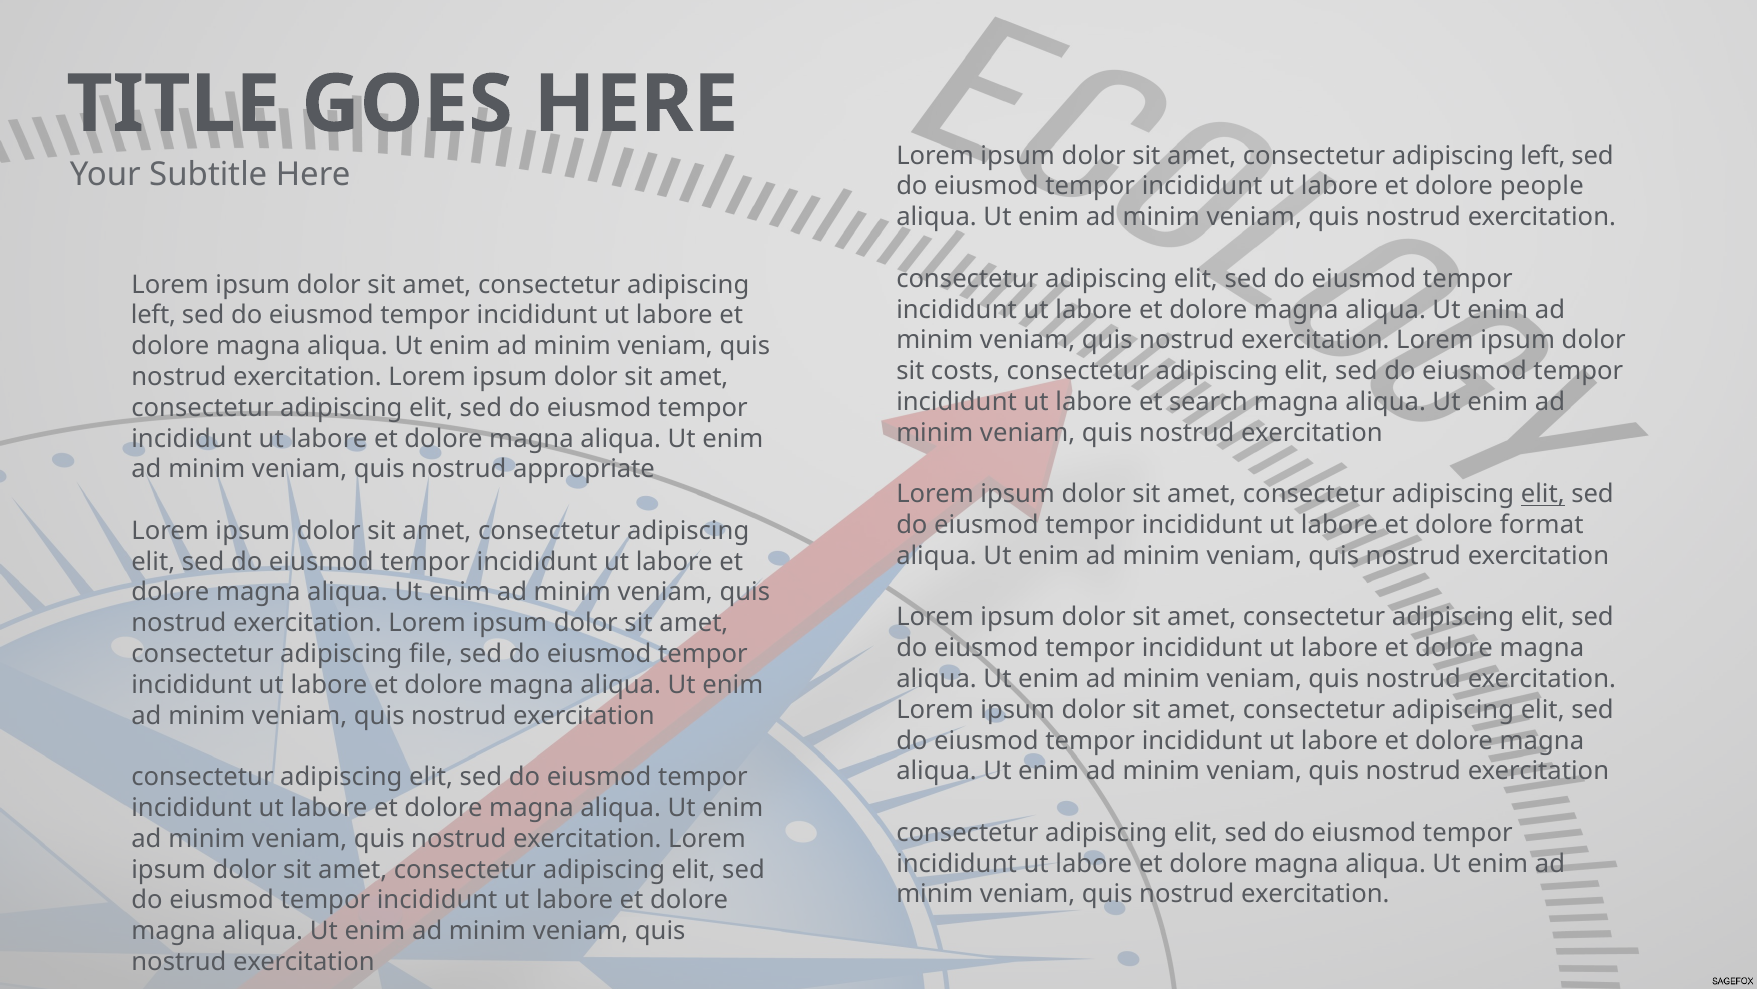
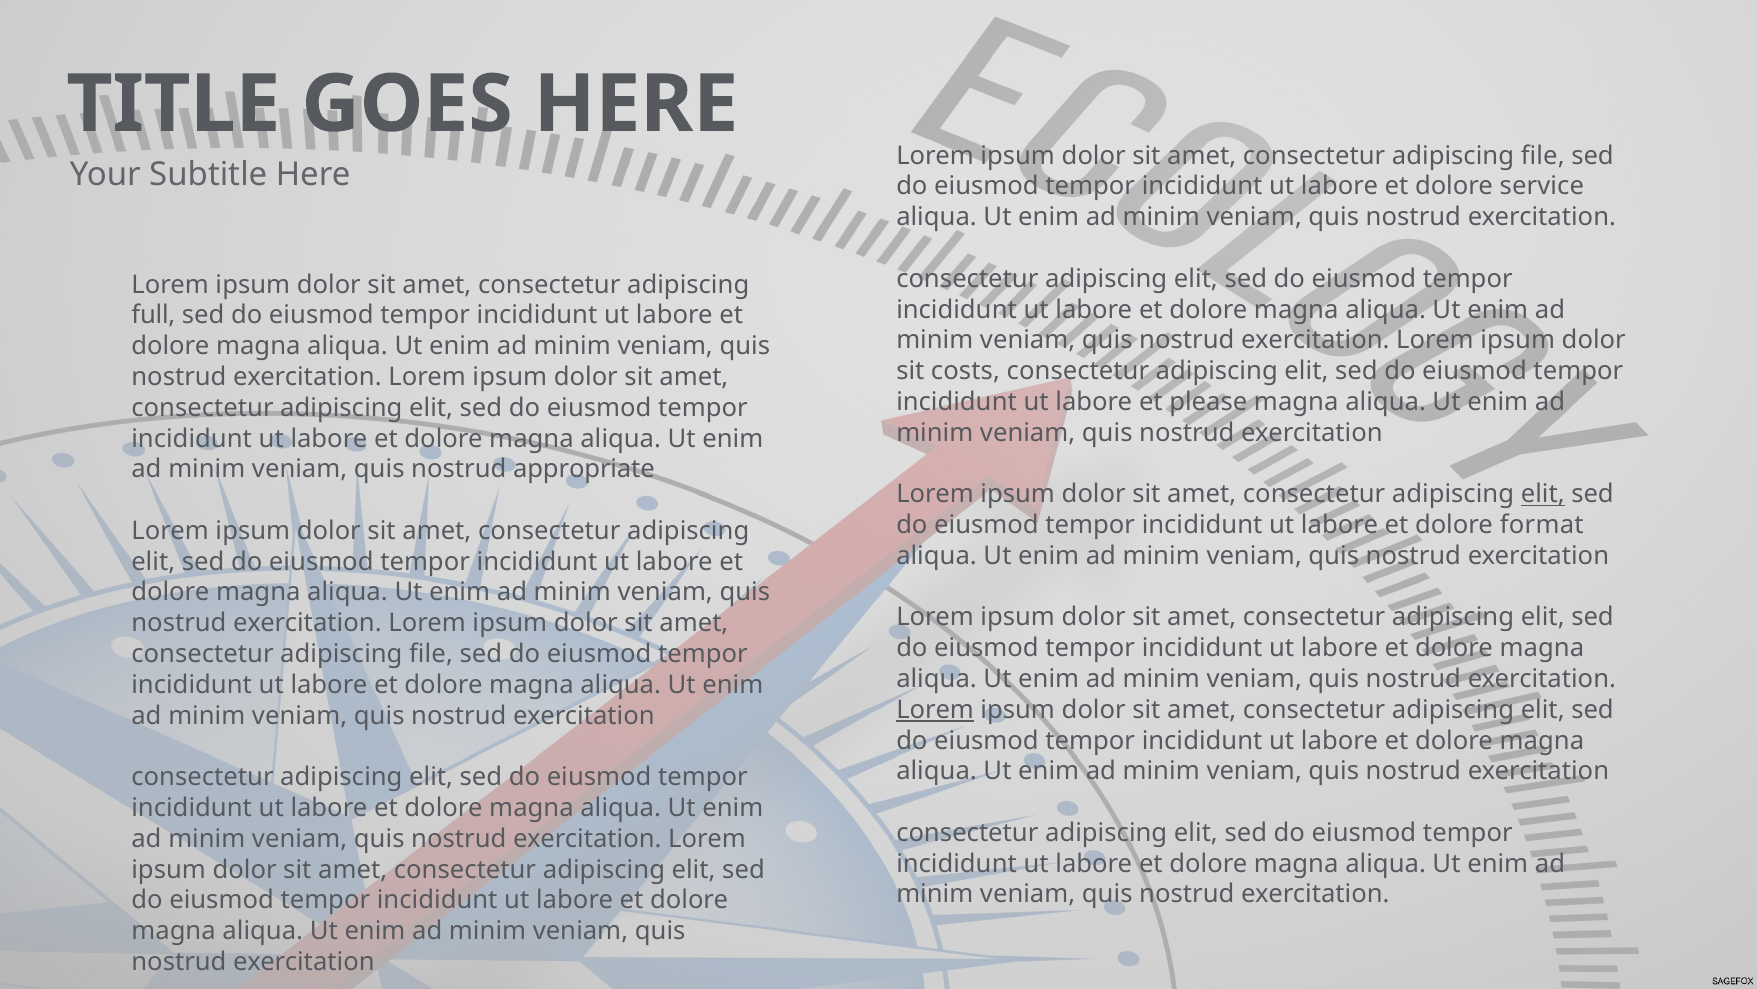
left: left -> file (1543, 156)
people: people -> service (1542, 186)
left: left -> full (153, 315)
search: search -> please (1208, 402)
Lorem underline: none -> present (935, 709)
